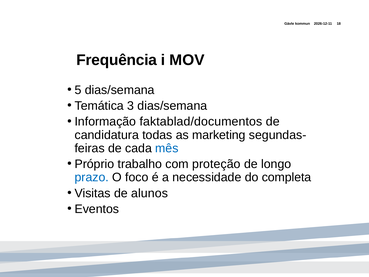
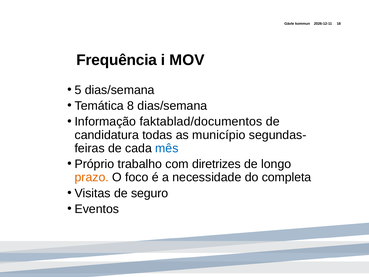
3: 3 -> 8 (131, 106)
marketing: marketing -> município (219, 135)
proteção: proteção -> diretrizes (216, 164)
prazo colour: blue -> orange (92, 177)
alunos: alunos -> seguro (150, 193)
